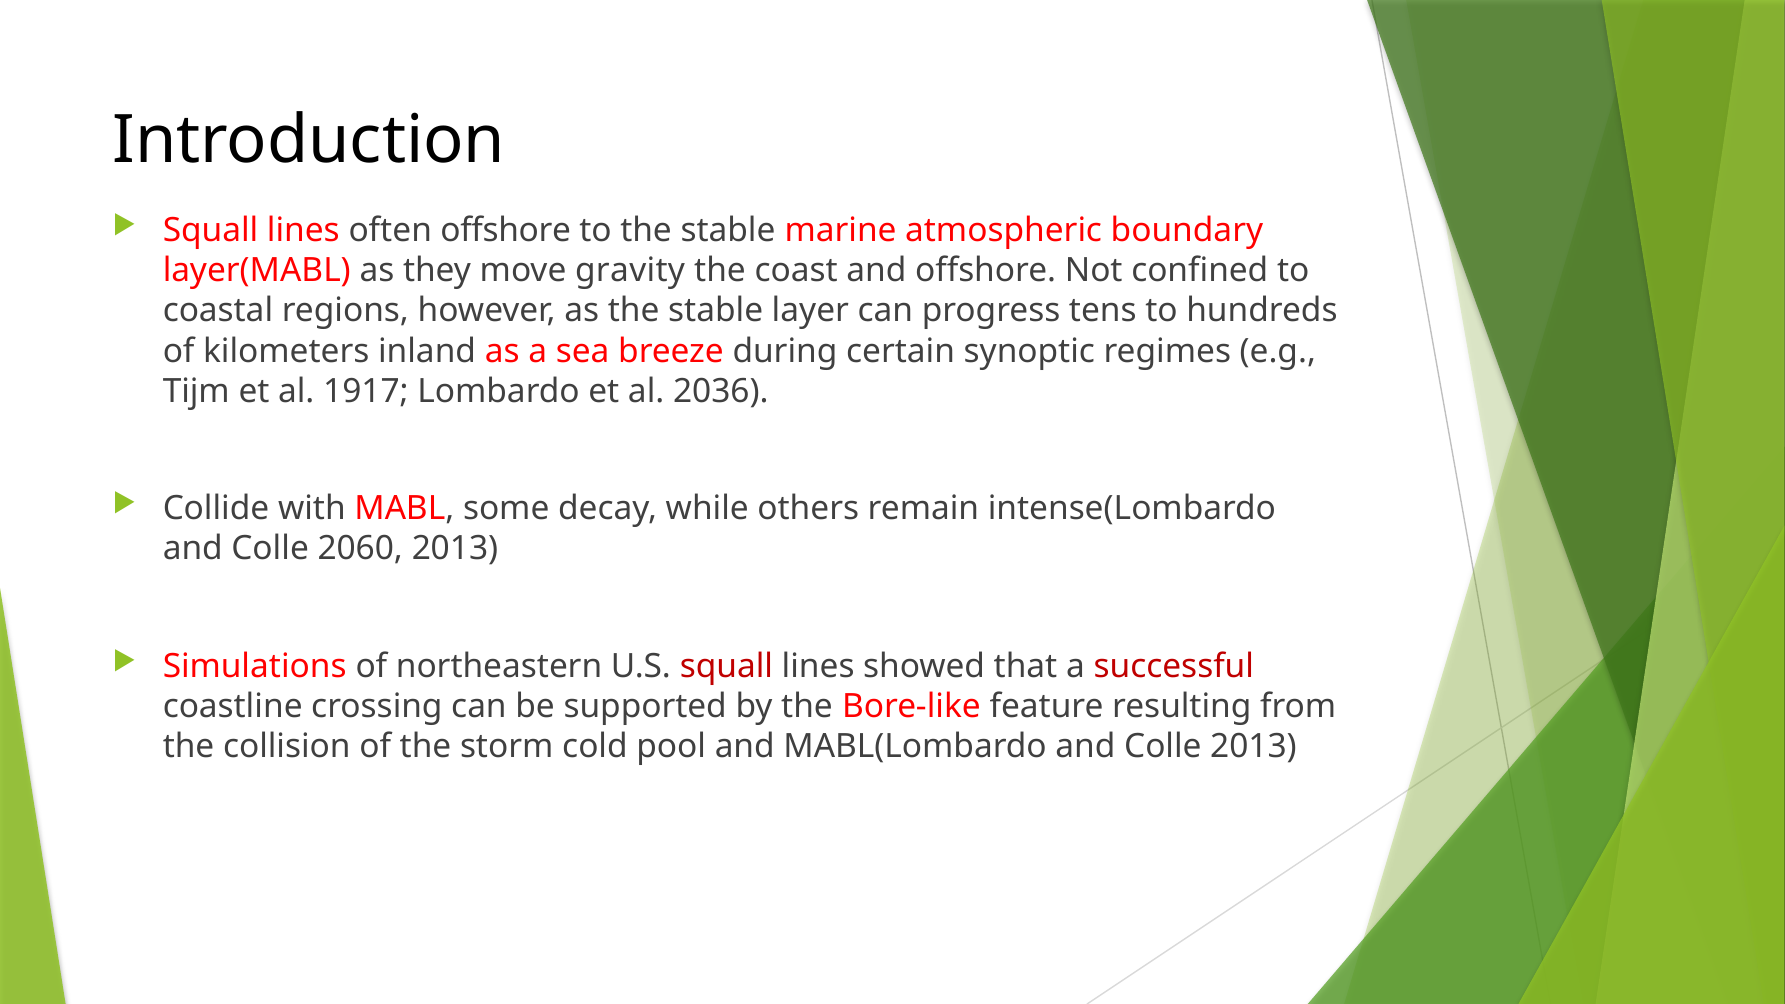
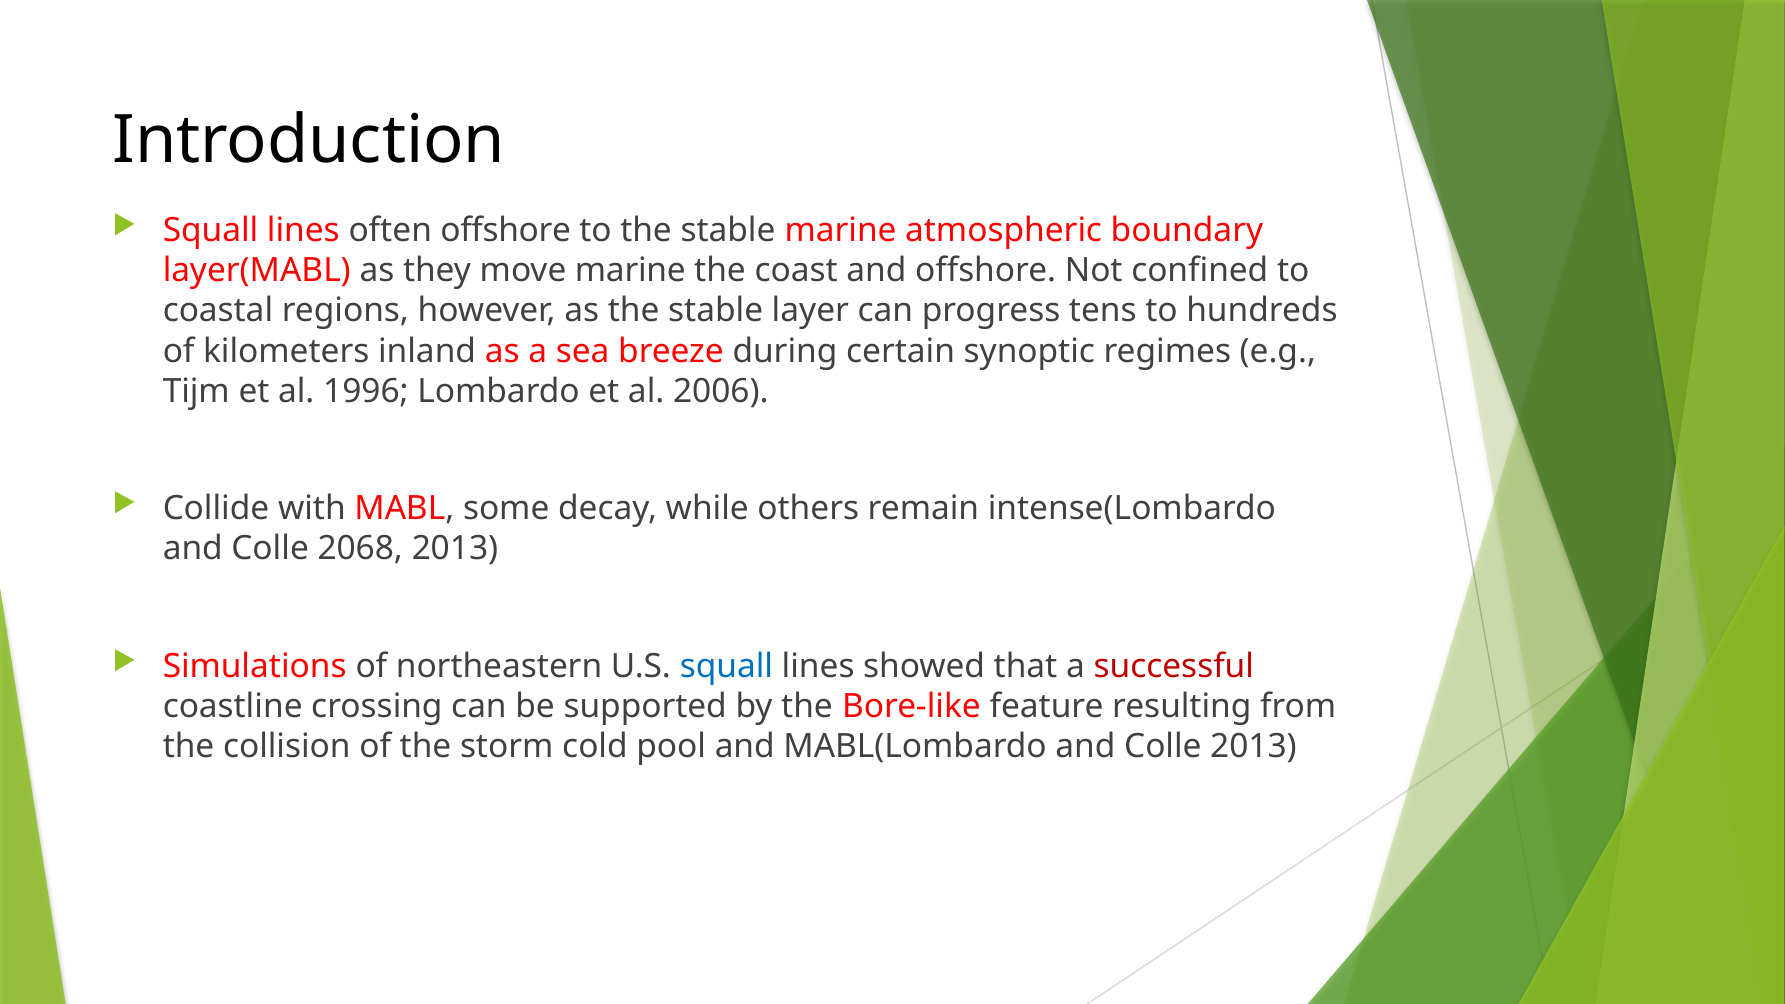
move gravity: gravity -> marine (630, 271)
1917: 1917 -> 1996 (366, 391)
2036: 2036 -> 2006 (721, 391)
2060: 2060 -> 2068 (360, 549)
squall colour: red -> blue (726, 666)
